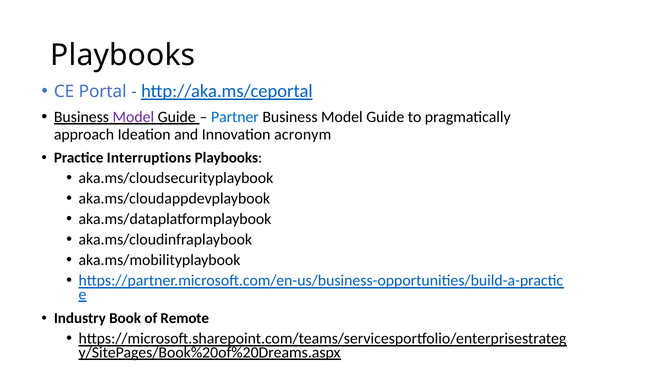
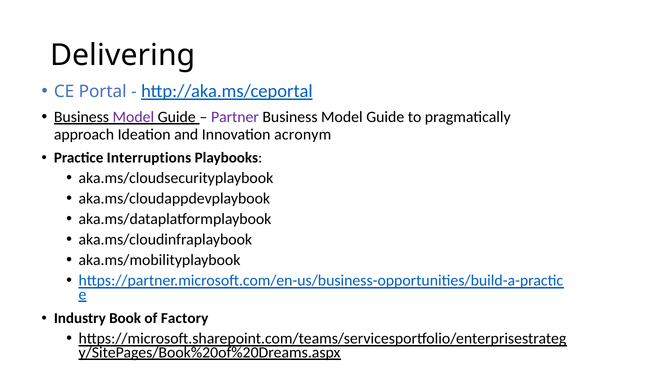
Playbooks: Playbooks -> Delivering (123, 55)
Partner colour: blue -> purple (235, 117)
Remote: Remote -> Factory (185, 318)
